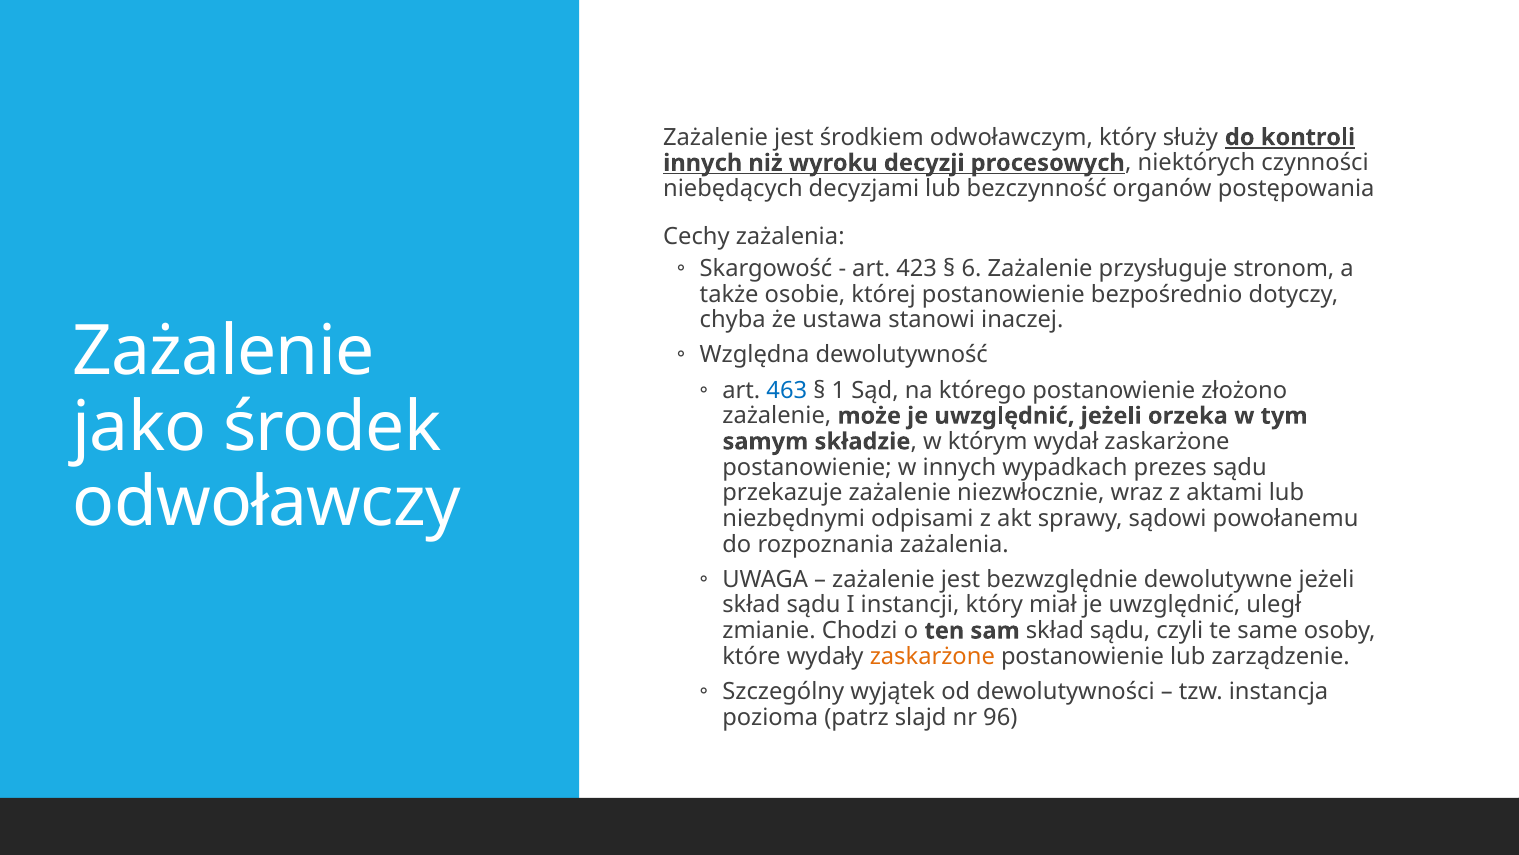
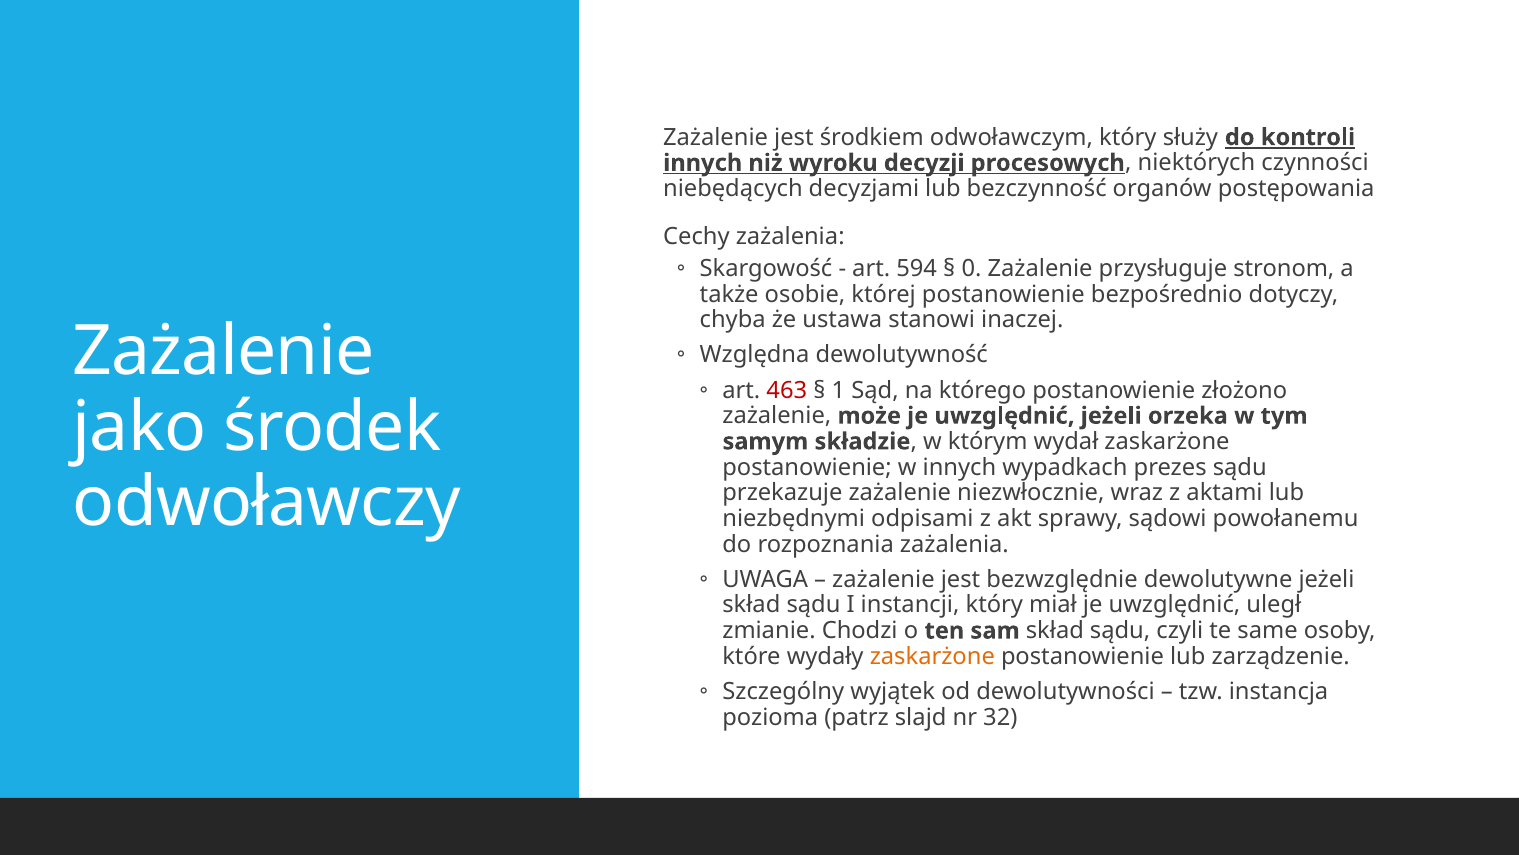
423: 423 -> 594 (917, 268)
6: 6 -> 0 (972, 268)
463 colour: blue -> red (787, 390)
96: 96 -> 32 (1000, 717)
